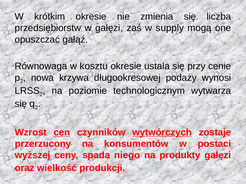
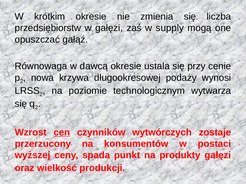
kosztu: kosztu -> dawcą (94, 66)
wytwórczych underline: present -> none (162, 133)
niego: niego -> punkt (127, 156)
